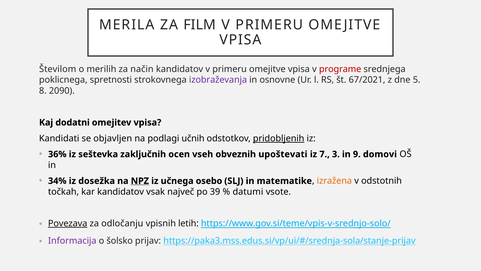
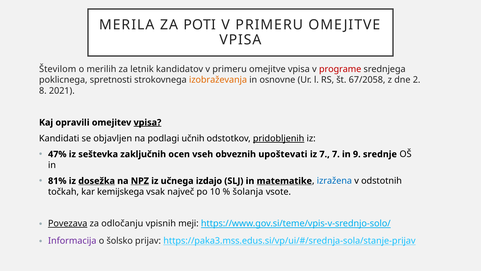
FILM: FILM -> POTI (200, 25)
način: način -> letnik (142, 69)
izobraževanja colour: purple -> orange (218, 80)
67/2021: 67/2021 -> 67/2058 (367, 80)
5: 5 -> 2 (417, 80)
2090: 2090 -> 2021 (62, 91)
dodatni: dodatni -> opravili (72, 122)
vpisa underline: none -> present (147, 122)
36%: 36% -> 47% (57, 154)
7 3: 3 -> 7 (336, 154)
domovi: domovi -> srednje (380, 154)
34%: 34% -> 81% (57, 181)
dosežka underline: none -> present (97, 181)
osebo: osebo -> izdajo (209, 181)
matematike underline: none -> present (284, 181)
izražena colour: orange -> blue (334, 181)
kar kandidatov: kandidatov -> kemijskega (121, 191)
39: 39 -> 10 (215, 191)
datumi: datumi -> šolanja (248, 191)
letih: letih -> meji (188, 223)
